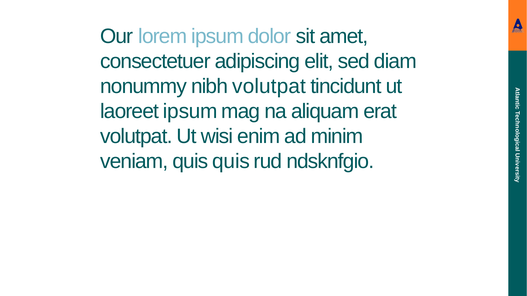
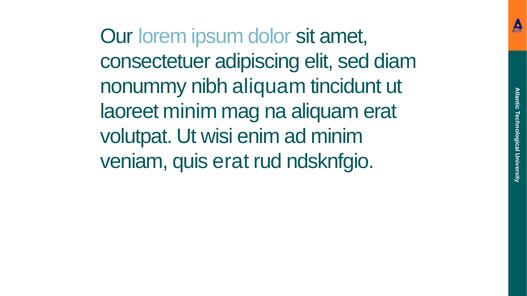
nibh volutpat: volutpat -> aliquam (269, 86)
laoreet ipsum: ipsum -> minim (190, 111)
quis quis: quis -> erat (231, 161)
